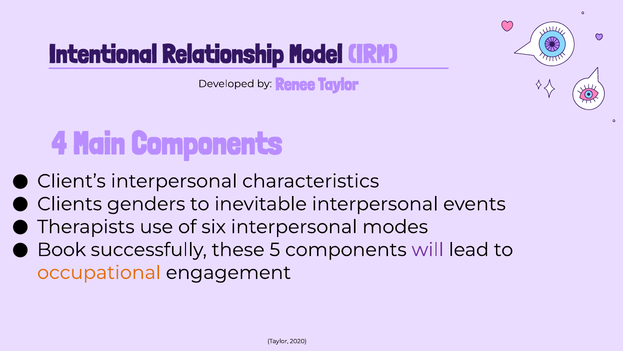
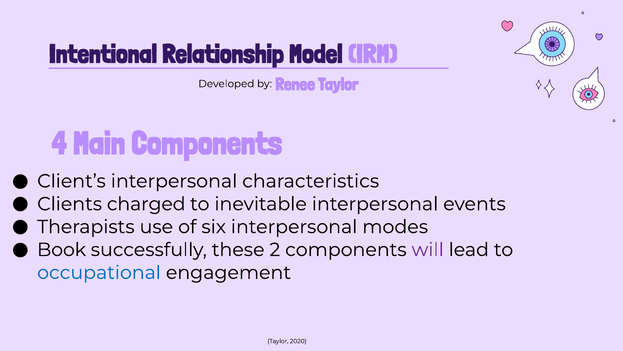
genders: genders -> charged (146, 204)
5: 5 -> 2 (275, 249)
occupational colour: orange -> blue (99, 272)
